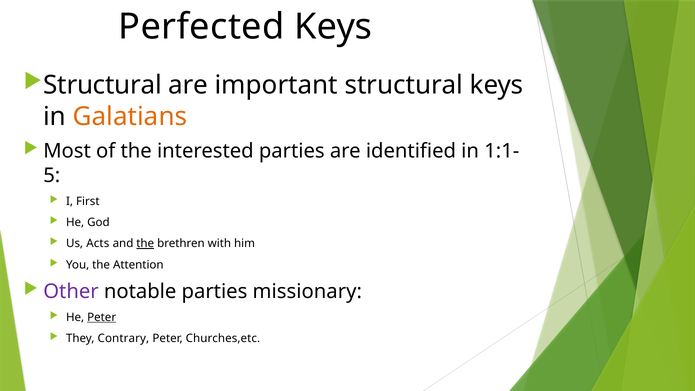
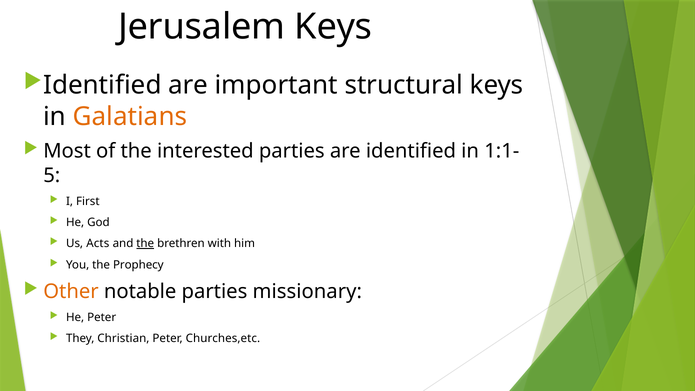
Perfected: Perfected -> Jerusalem (202, 27)
Structural: Structural -> Identified (102, 85)
Attention: Attention -> Prophecy (138, 265)
Other colour: purple -> orange (71, 292)
Peter underline: present -> none (102, 317)
Contrary: Contrary -> Christian (123, 338)
